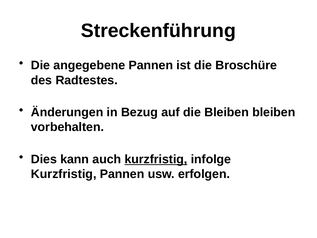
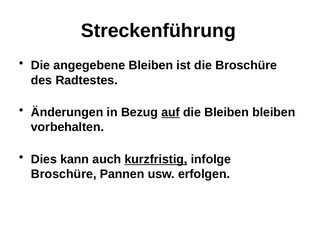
angegebene Pannen: Pannen -> Bleiben (151, 65)
auf underline: none -> present (171, 112)
Kurzfristig: Kurzfristig -> Broschüre (64, 174)
